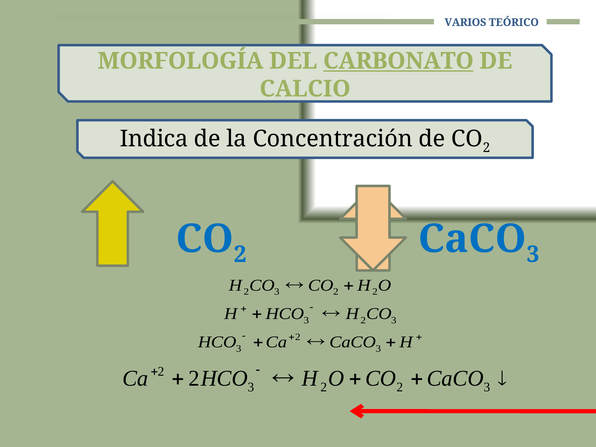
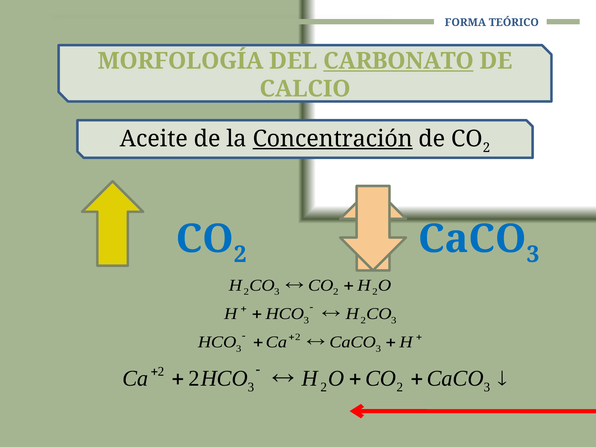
VARIOS: VARIOS -> FORMA (465, 22)
Indica: Indica -> Aceite (154, 139)
Concentración underline: none -> present (333, 139)
